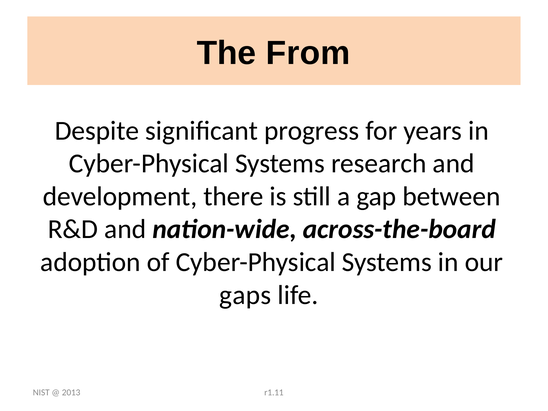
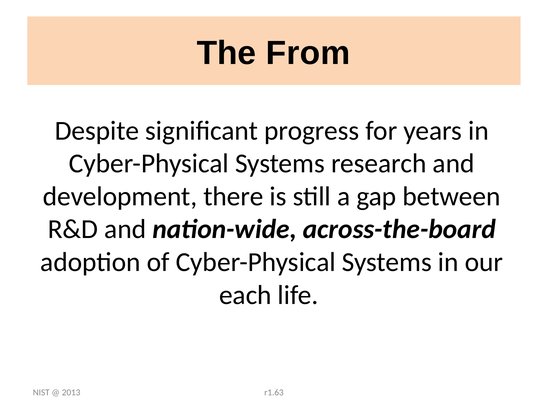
gaps: gaps -> each (245, 295)
r1.11: r1.11 -> r1.63 (274, 392)
